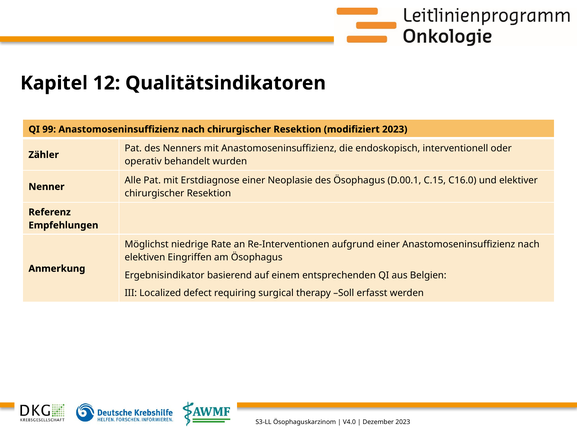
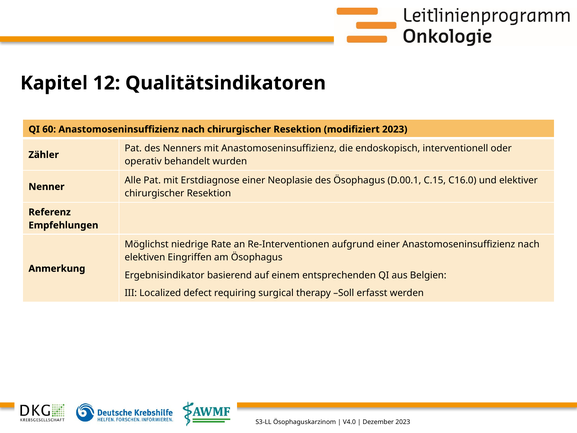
99: 99 -> 60 (49, 129)
